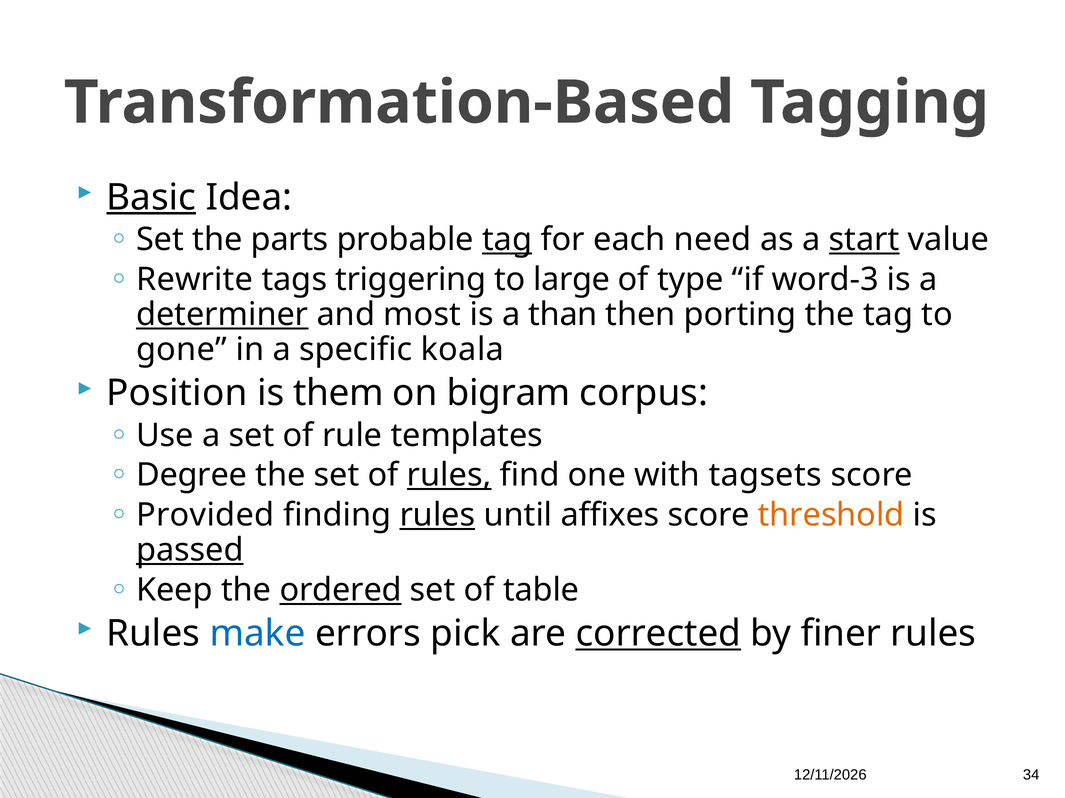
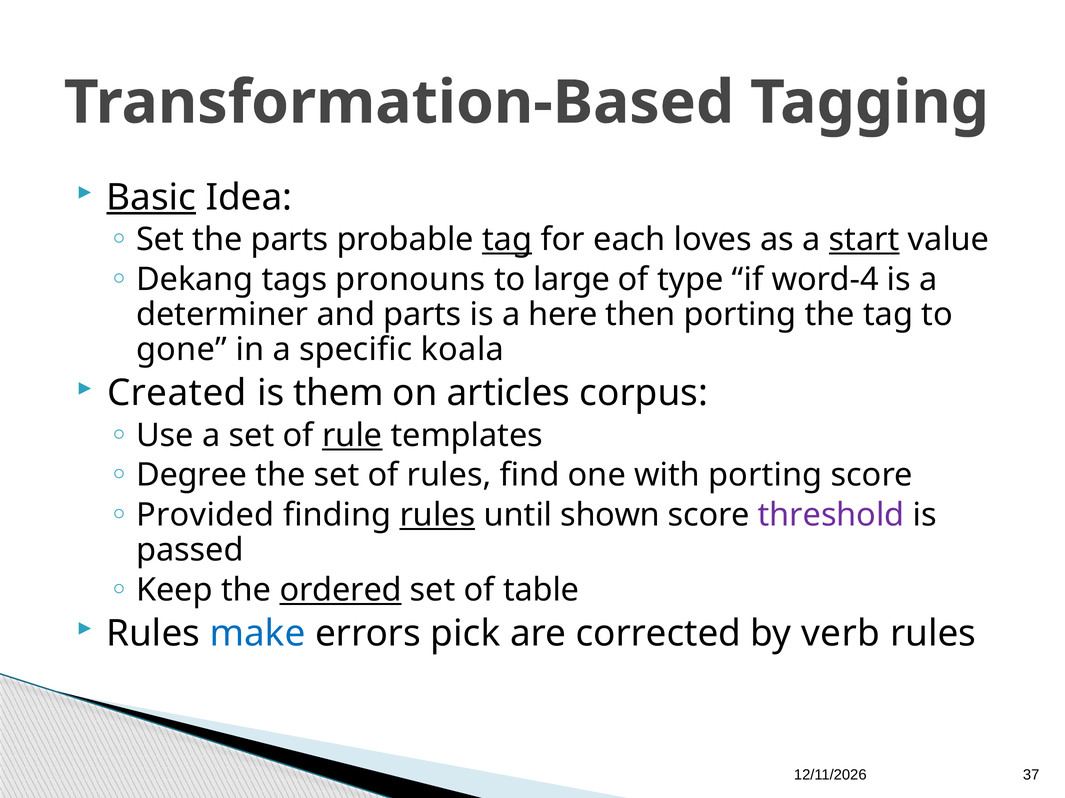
need: need -> loves (713, 240)
Rewrite: Rewrite -> Dekang (195, 280)
triggering: triggering -> pronouns (410, 280)
word-3: word-3 -> word-4 (825, 280)
determiner underline: present -> none (222, 315)
and most: most -> parts (422, 315)
than: than -> here (563, 315)
Position: Position -> Created (177, 393)
bigram: bigram -> articles (509, 393)
rule underline: none -> present (352, 436)
rules underline: present -> none (449, 476)
with tagsets: tagsets -> porting (765, 476)
affixes: affixes -> shown (610, 516)
threshold colour: orange -> purple (831, 516)
passed underline: present -> none (190, 551)
corrected underline: present -> none (658, 634)
finer: finer -> verb (841, 634)
34: 34 -> 37 (1031, 776)
